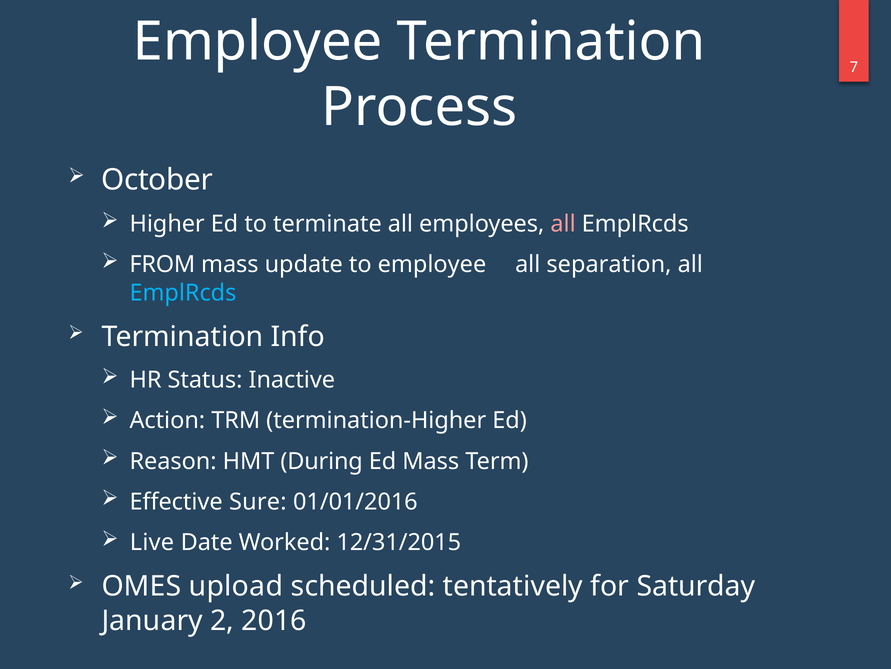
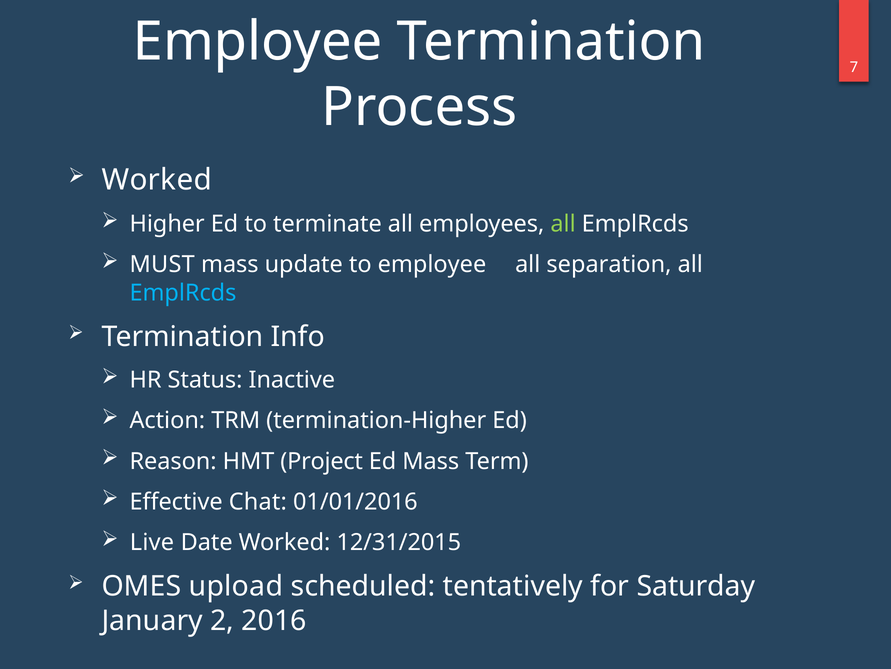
October: October -> Worked (157, 180)
all colour: pink -> light green (563, 224)
FROM: FROM -> MUST (162, 264)
During: During -> Project (322, 461)
Sure: Sure -> Chat (258, 501)
